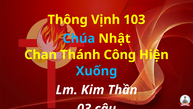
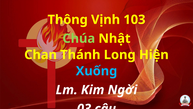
Chúa colour: light blue -> light green (79, 38)
Công: Công -> Long (120, 55)
Thần: Thần -> Ngời (122, 90)
